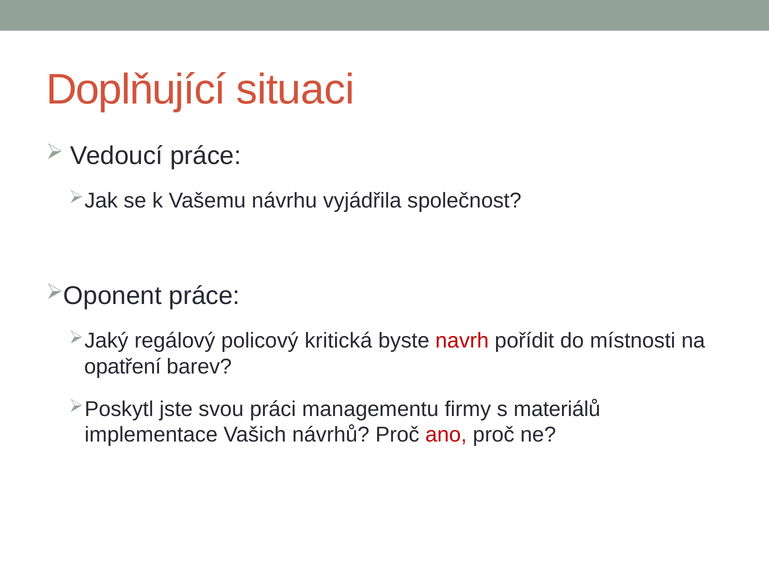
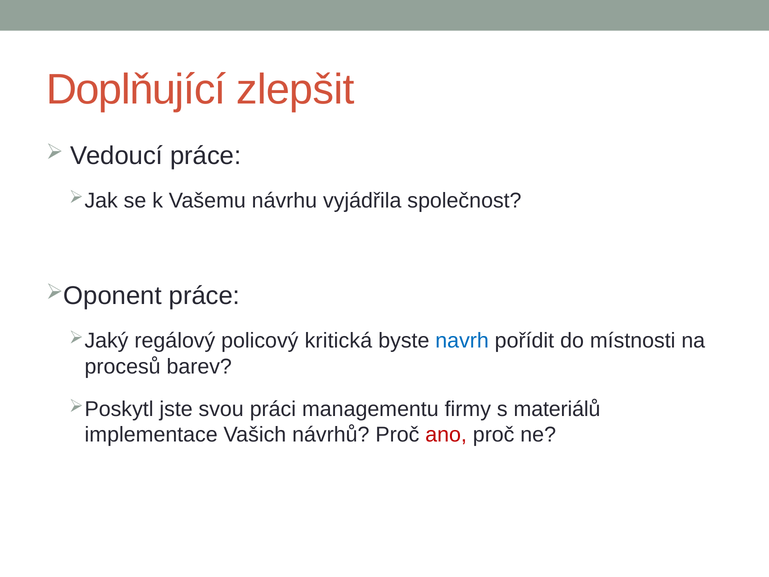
situaci: situaci -> zlepšit (295, 90)
navrh colour: red -> blue (462, 341)
opatření: opatření -> procesů (123, 366)
